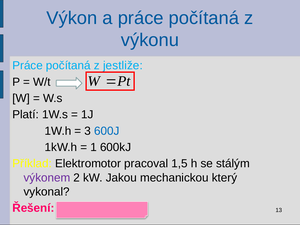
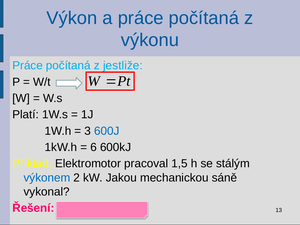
1: 1 -> 6 (94, 147)
výkonem colour: purple -> blue (47, 178)
který: který -> sáně (224, 178)
